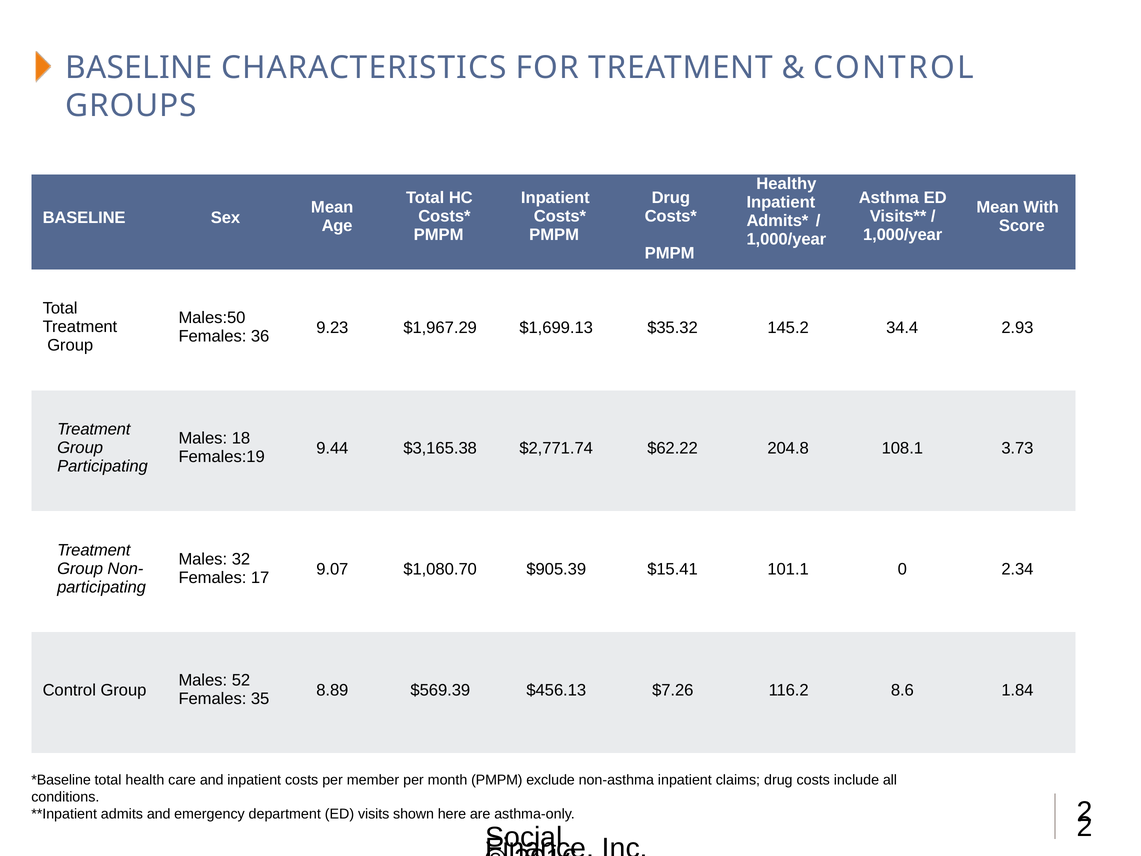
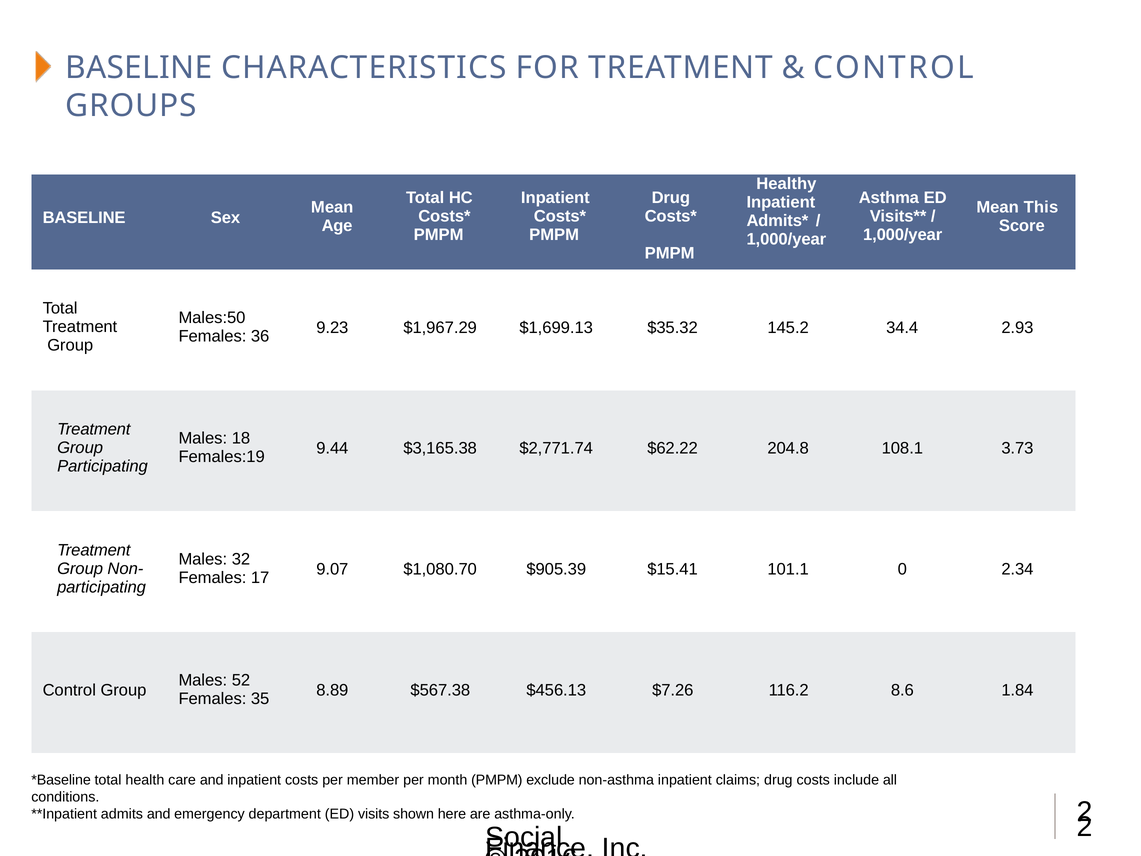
With: With -> This (1041, 207)
$569.39: $569.39 -> $567.38 (440, 690)
